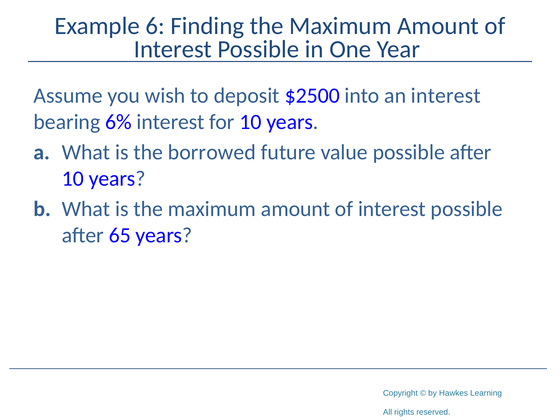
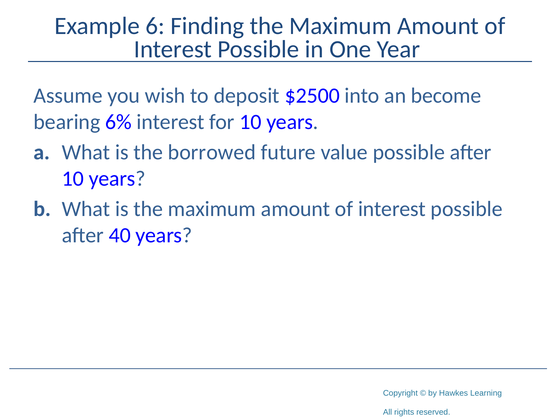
an interest: interest -> become (446, 96)
65: 65 -> 40 (120, 235)
